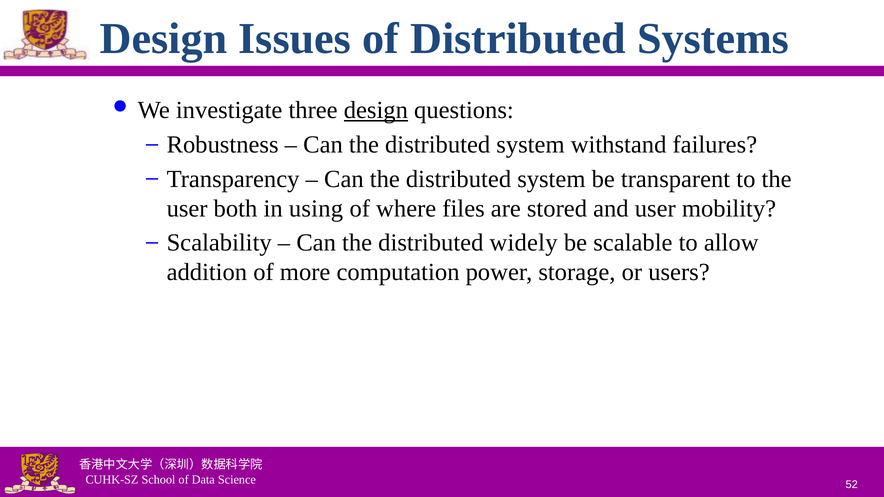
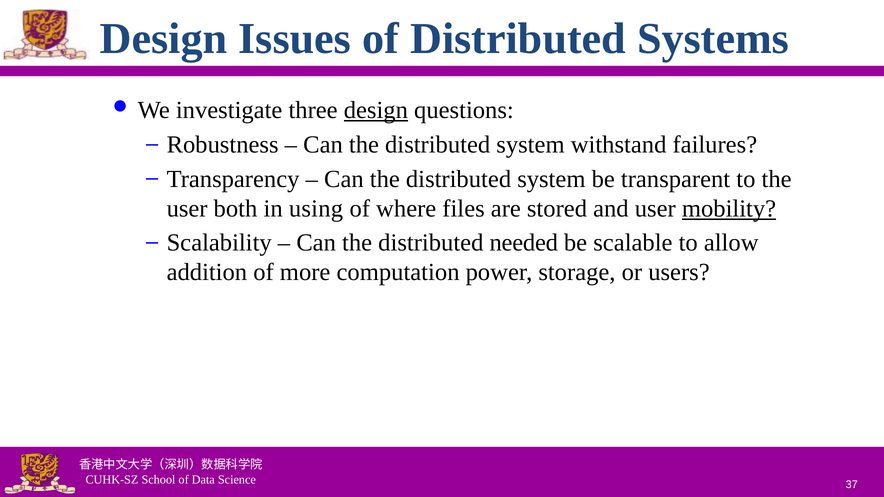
mobility underline: none -> present (729, 209)
widely: widely -> needed (524, 243)
52: 52 -> 37 (852, 485)
